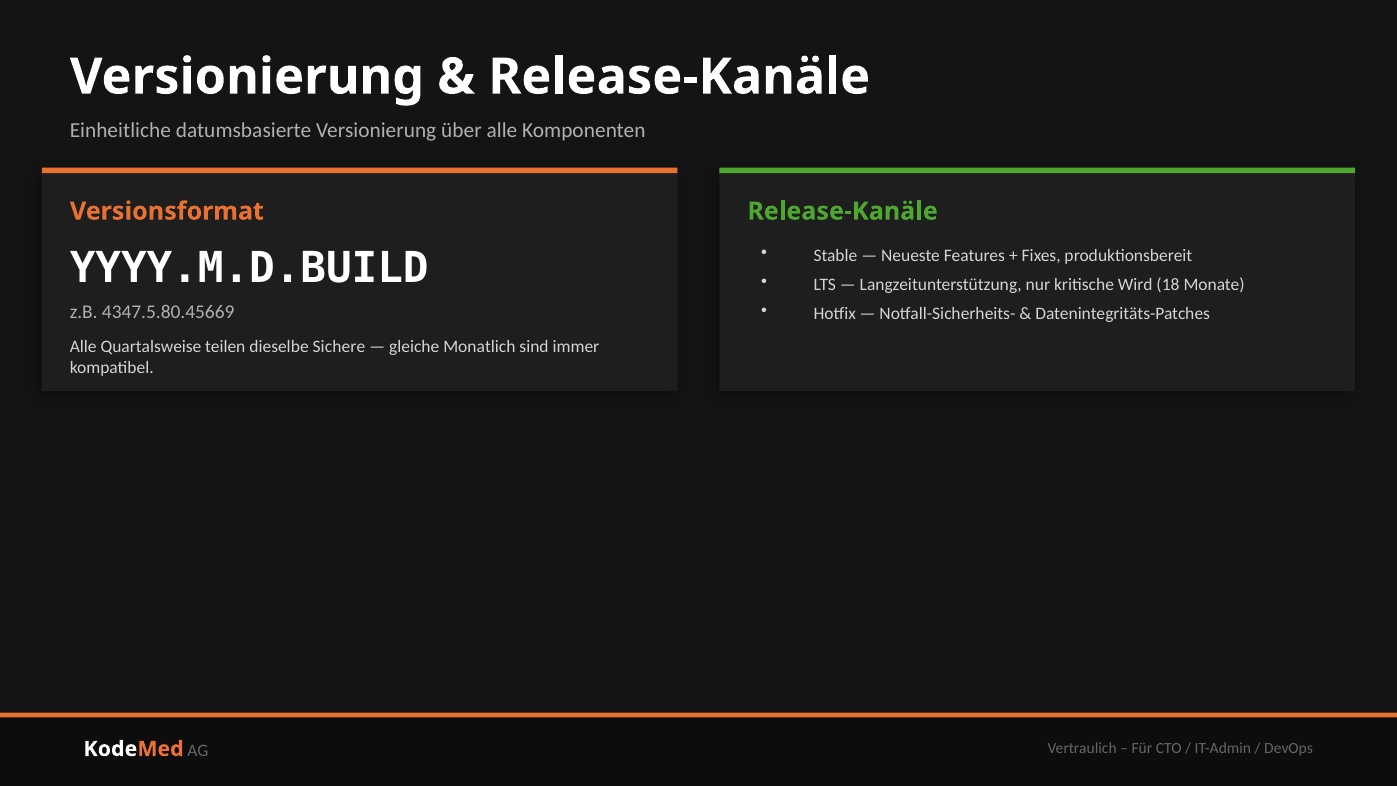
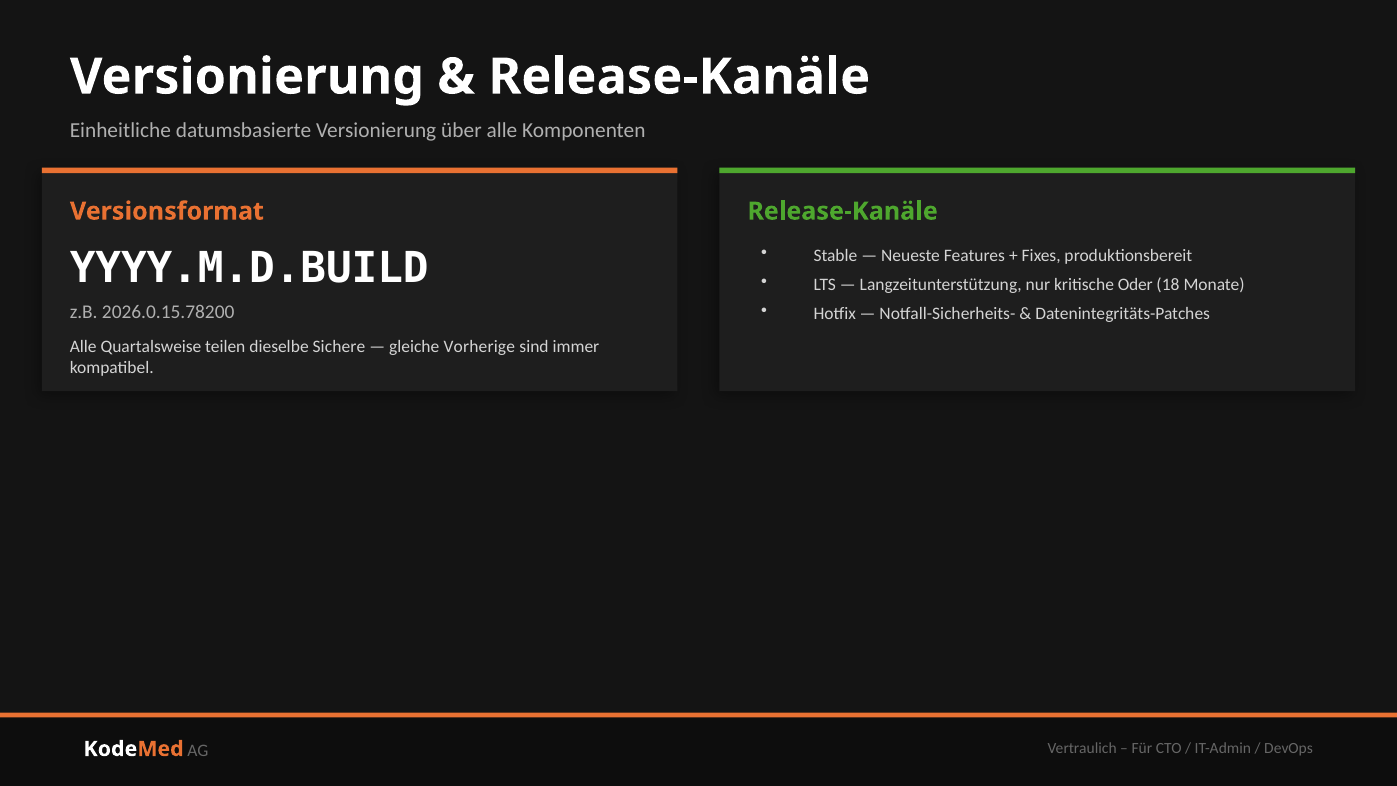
Wird: Wird -> Oder (1135, 285)
4347.5.80.45669: 4347.5.80.45669 -> 2026.0.15.78200 (168, 312)
Monatlich: Monatlich -> Vorherige (479, 347)
